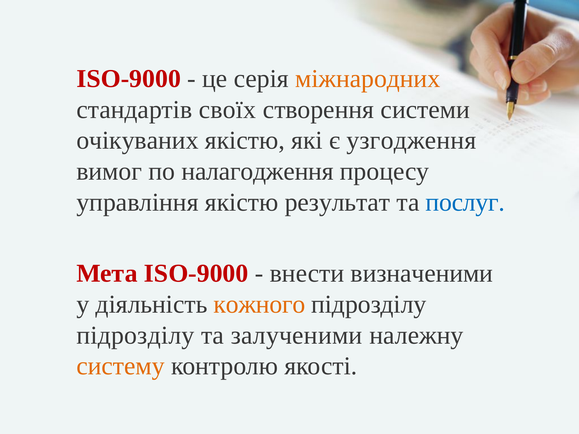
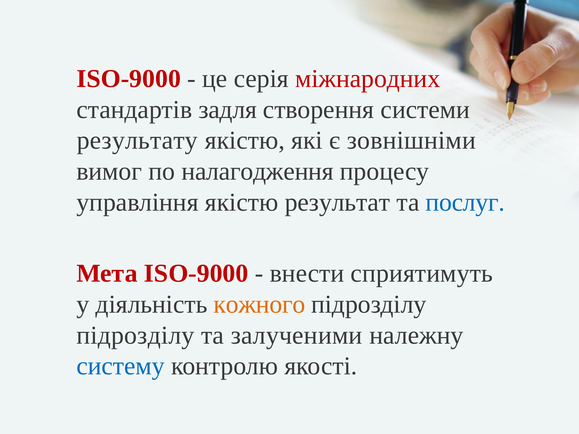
міжнародних colour: orange -> red (368, 79)
своїх: своїх -> задля (228, 110)
очікуваних: очікуваних -> результату (137, 141)
узгодження: узгодження -> зовнішніми (411, 141)
визначеними: визначеними -> сприятимуть (422, 274)
систему colour: orange -> blue (121, 366)
